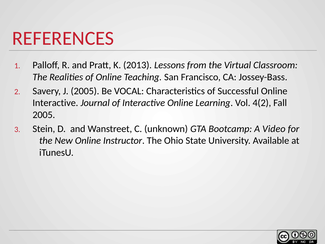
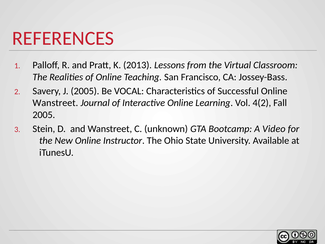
Interactive: Interactive -> Wanstreet (55, 103)
